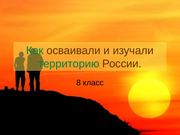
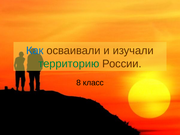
Как colour: green -> blue (35, 51)
